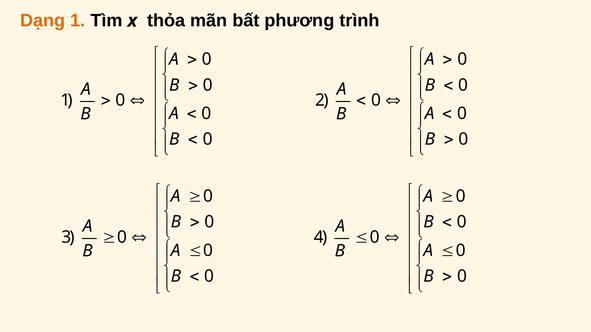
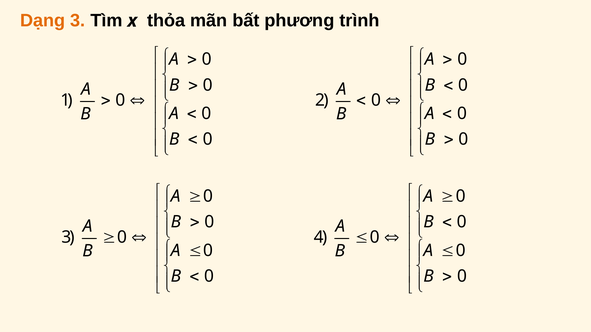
Dạng 1: 1 -> 3 (78, 21)
